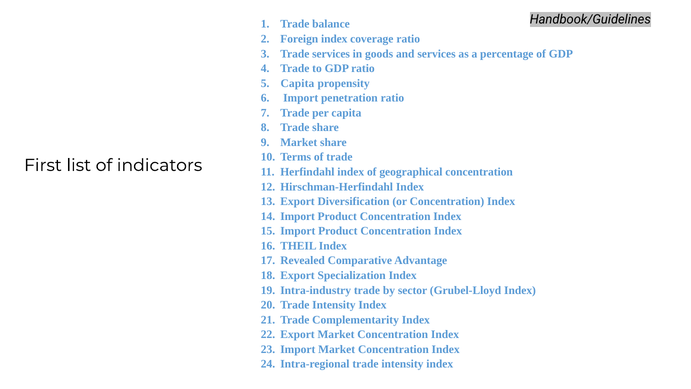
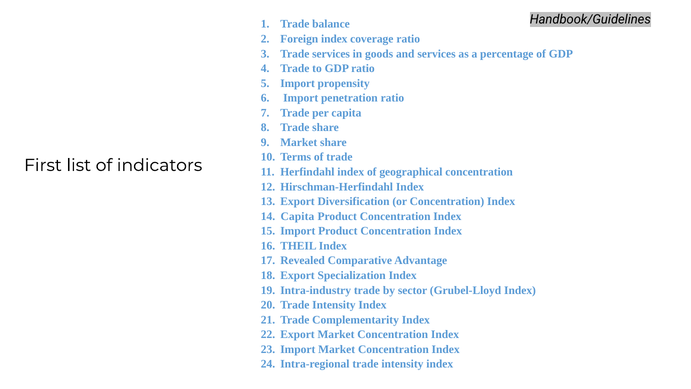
Capita: Capita -> Import (298, 83)
Import: Import -> Capita (297, 216)
